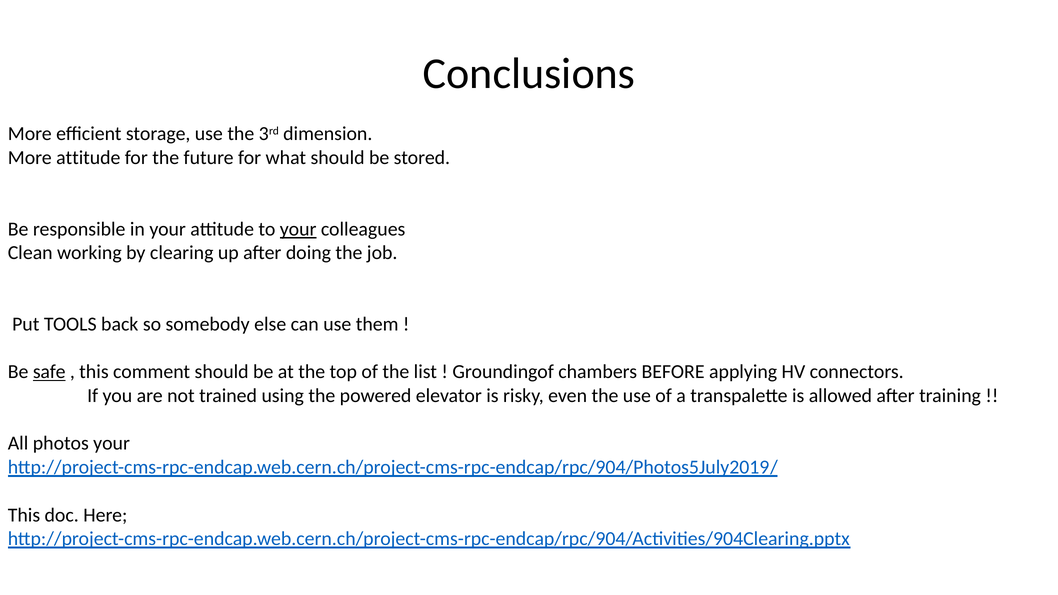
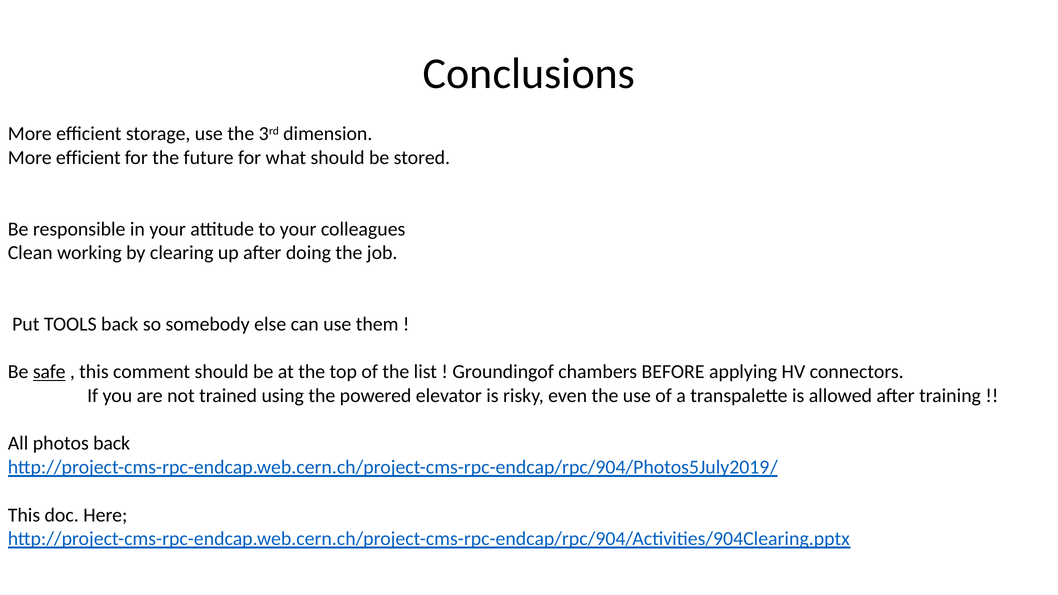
attitude: attitude -> efficient (88, 158)
your underline: present -> none (298, 229)
photos your: your -> back (112, 443)
